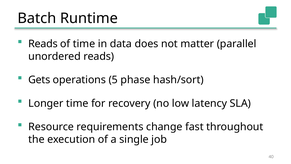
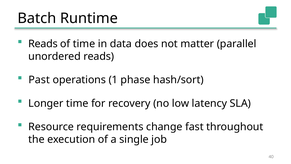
Gets: Gets -> Past (39, 80)
5: 5 -> 1 (113, 80)
